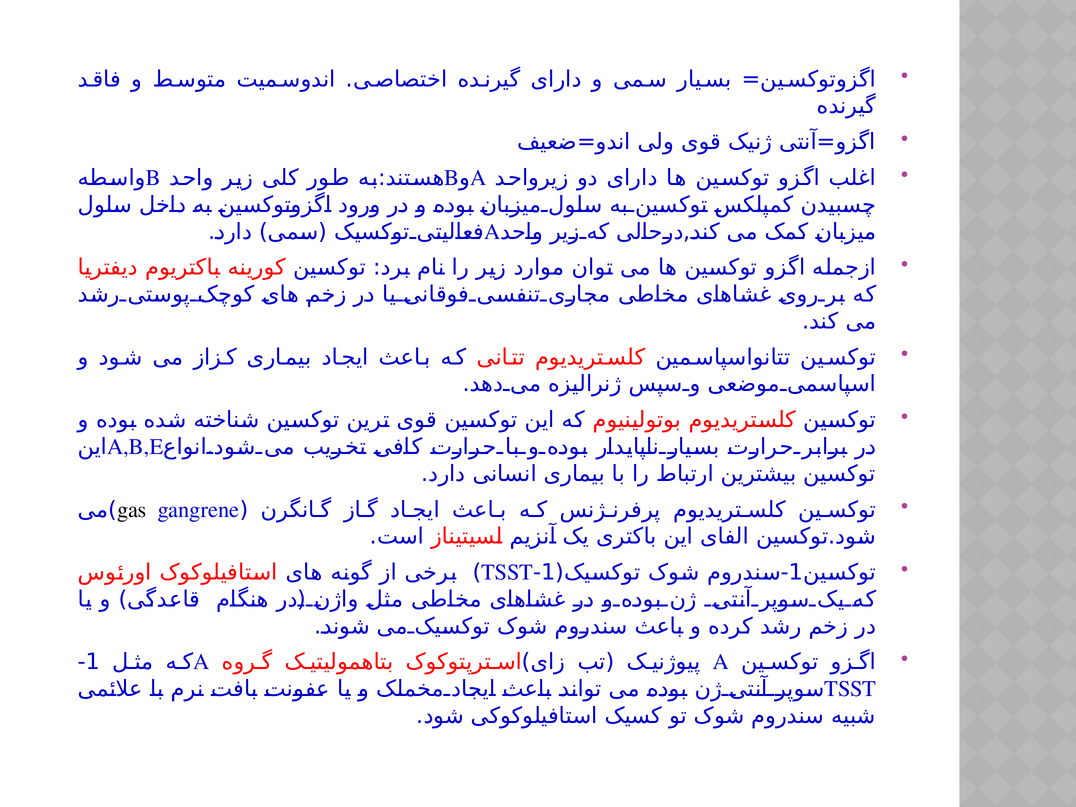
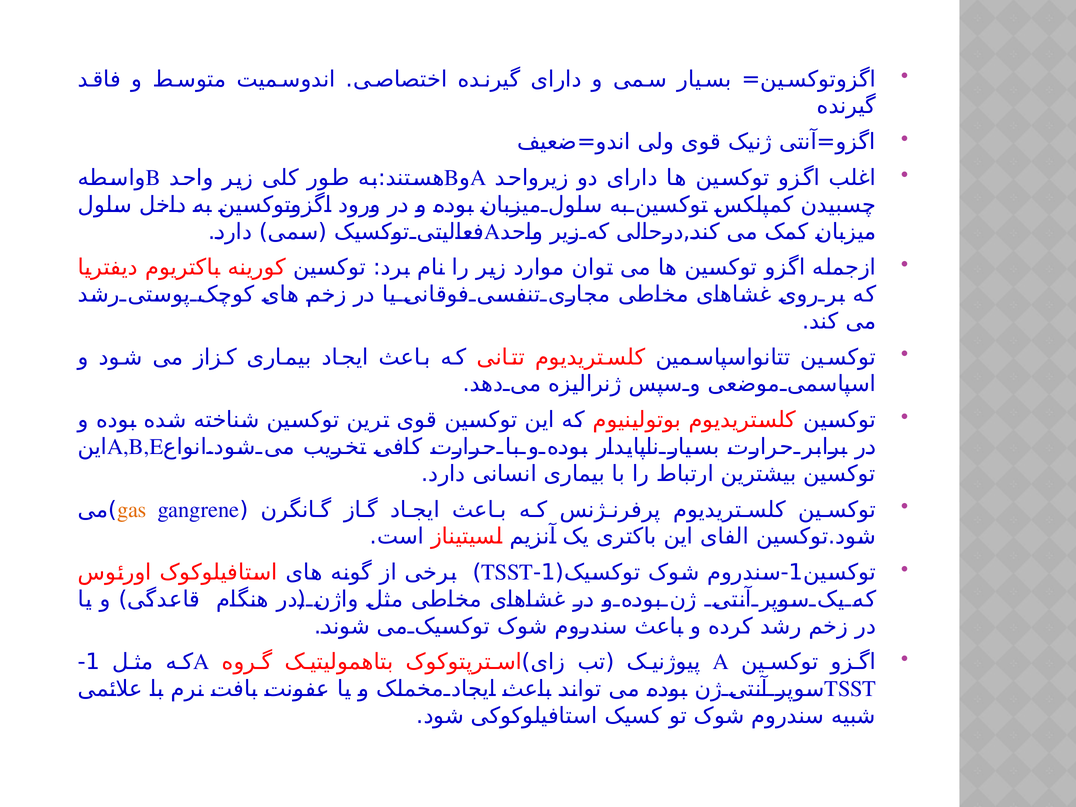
gas colour: black -> orange (132, 510)
